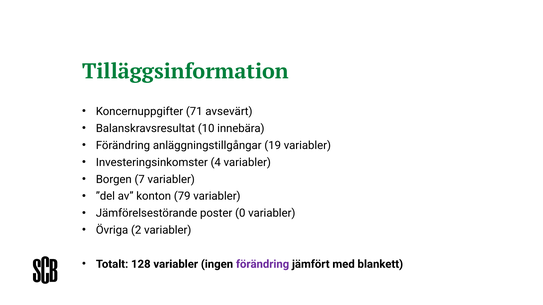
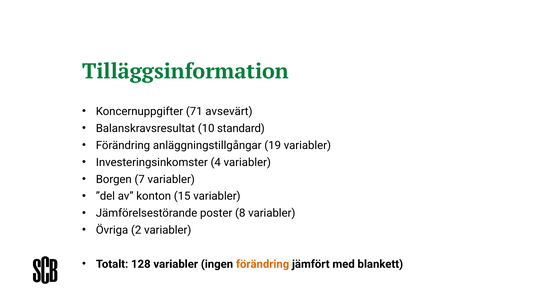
innebära: innebära -> standard (241, 129)
79: 79 -> 15 (182, 197)
0: 0 -> 8 (240, 214)
förändring colour: purple -> orange (263, 264)
